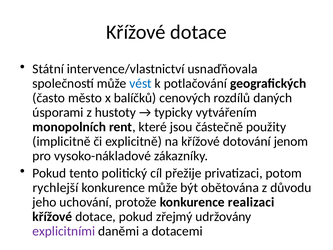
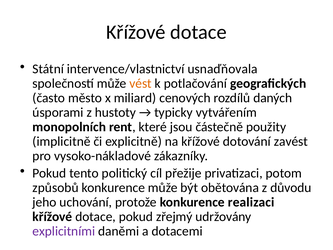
vést colour: blue -> orange (141, 83)
balíčků: balíčků -> miliard (135, 98)
jenom: jenom -> zavést (291, 141)
rychlejší: rychlejší -> způsobů (56, 187)
